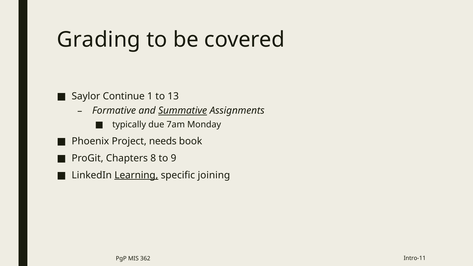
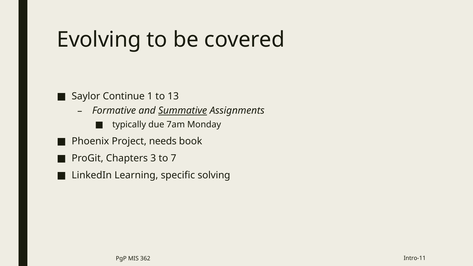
Grading: Grading -> Evolving (99, 40)
8: 8 -> 3 (153, 158)
9: 9 -> 7 (174, 158)
Learning underline: present -> none (136, 175)
joining: joining -> solving (214, 175)
